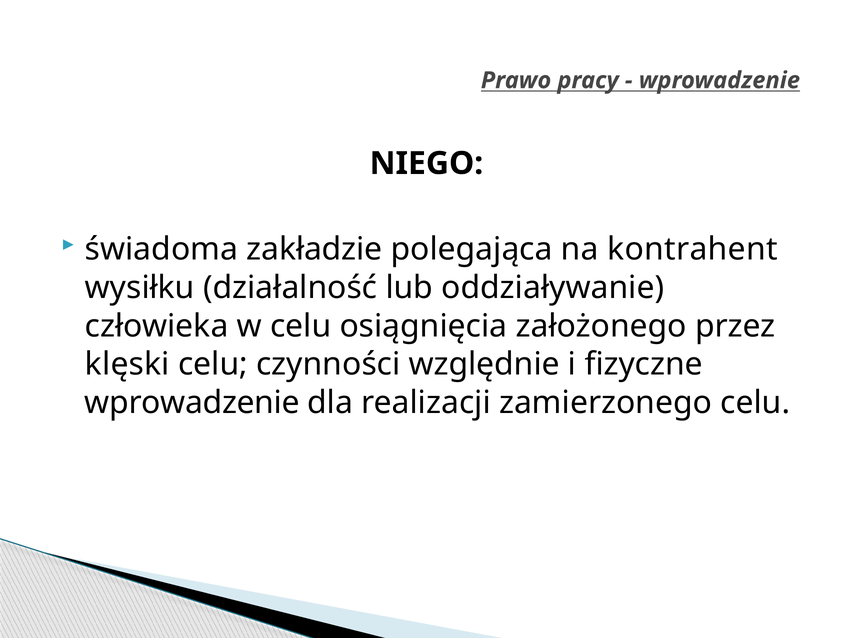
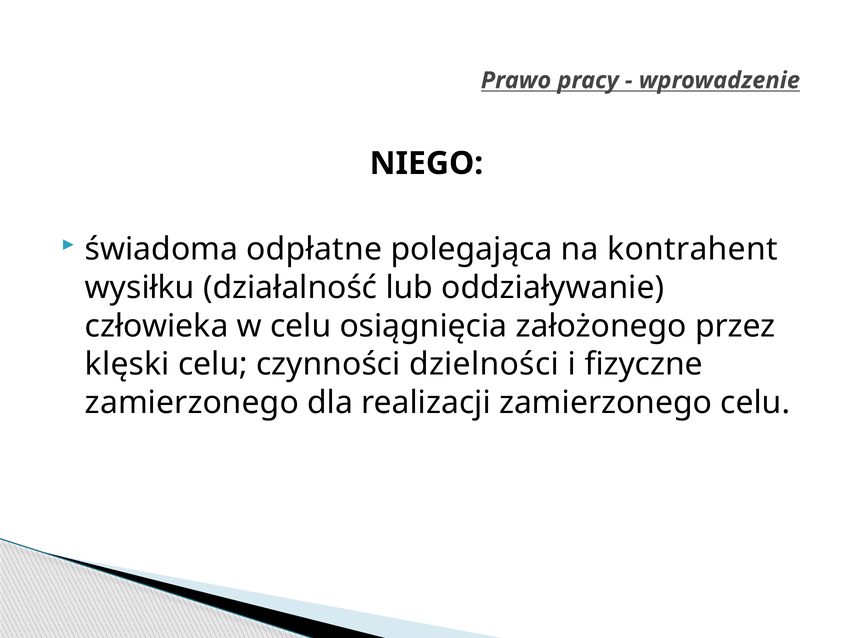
zakładzie: zakładzie -> odpłatne (314, 250)
względnie: względnie -> dzielności (484, 365)
wprowadzenie: wprowadzenie -> zamierzonego (192, 403)
